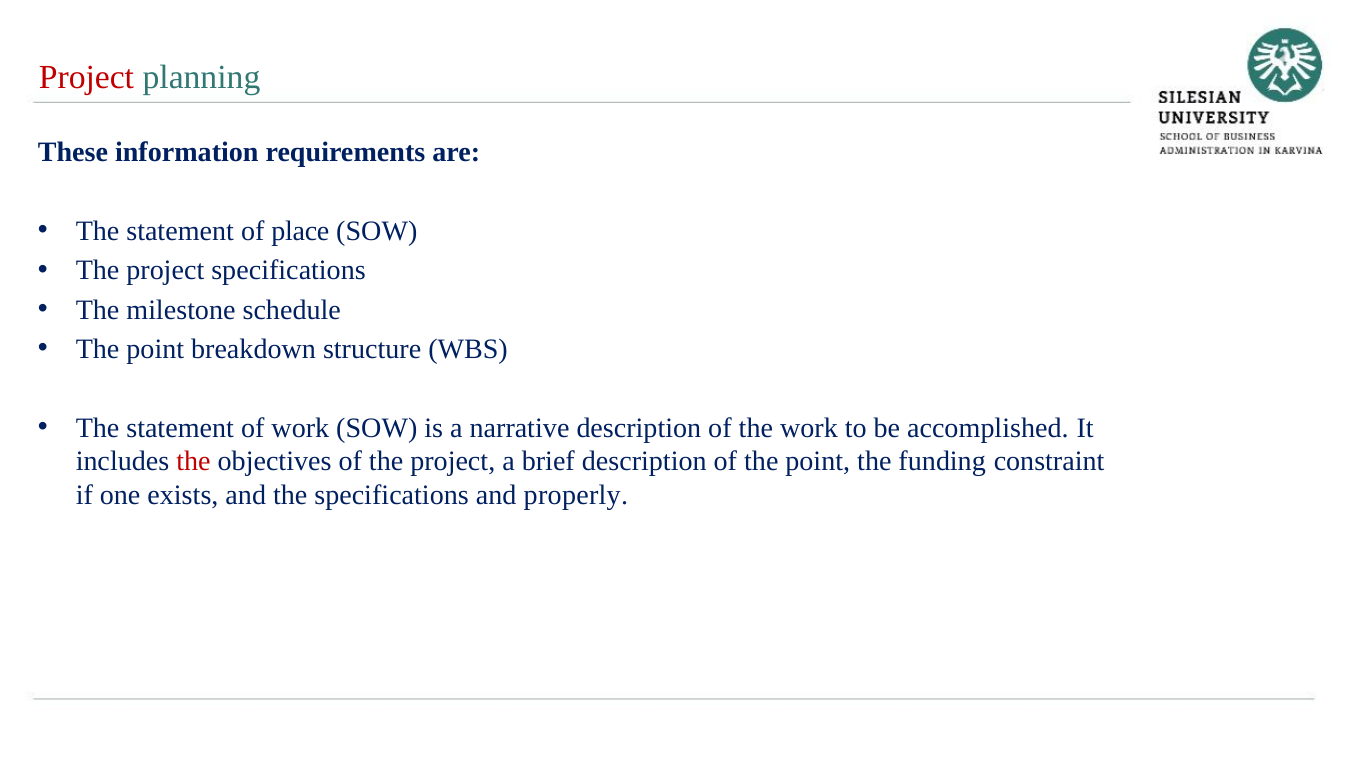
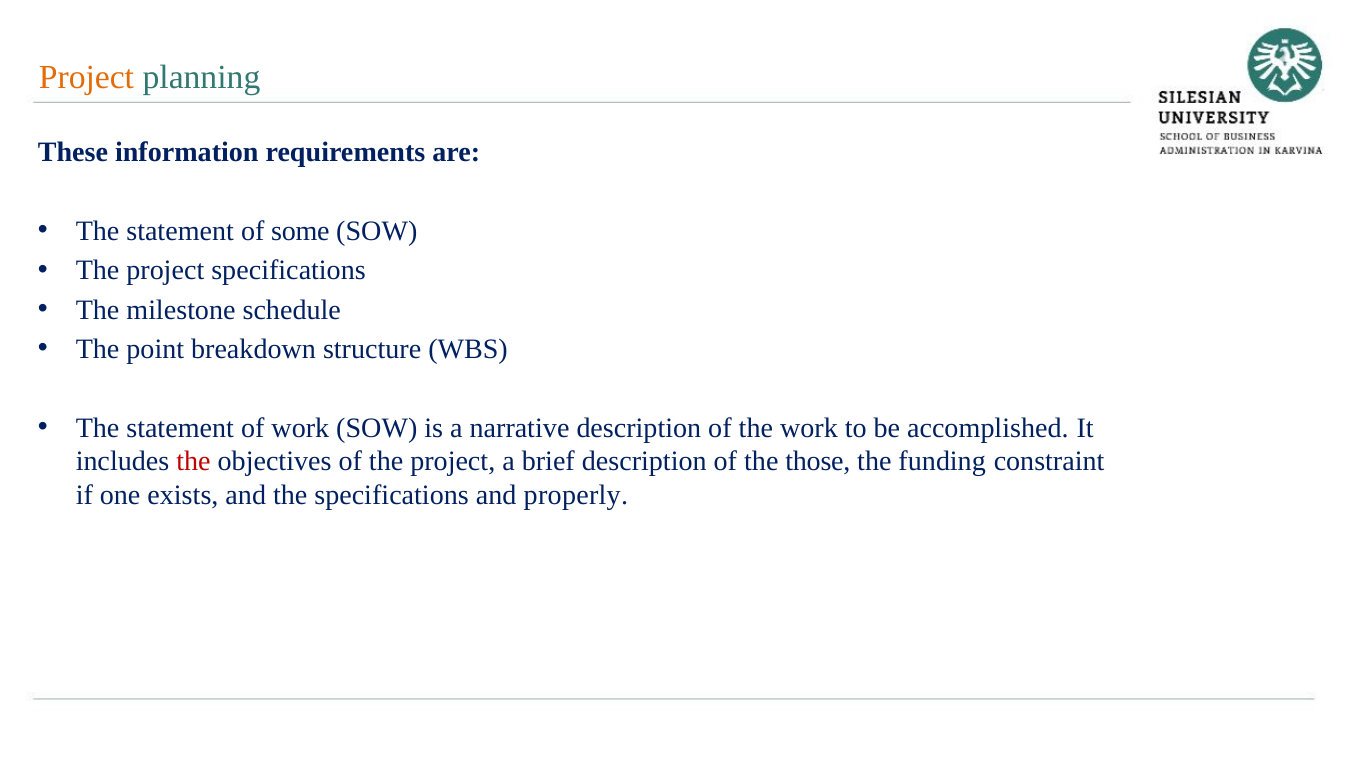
Project colour: red -> orange (86, 77)
place: place -> some (300, 231)
of the point: point -> those (818, 461)
